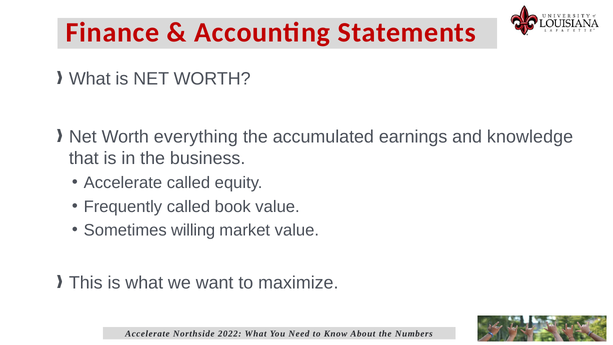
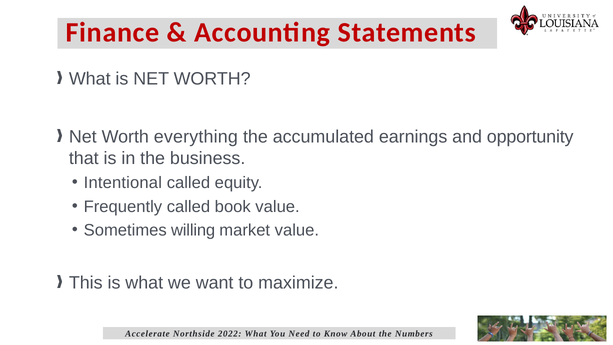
knowledge: knowledge -> opportunity (530, 137)
Accelerate: Accelerate -> Intentional (123, 183)
